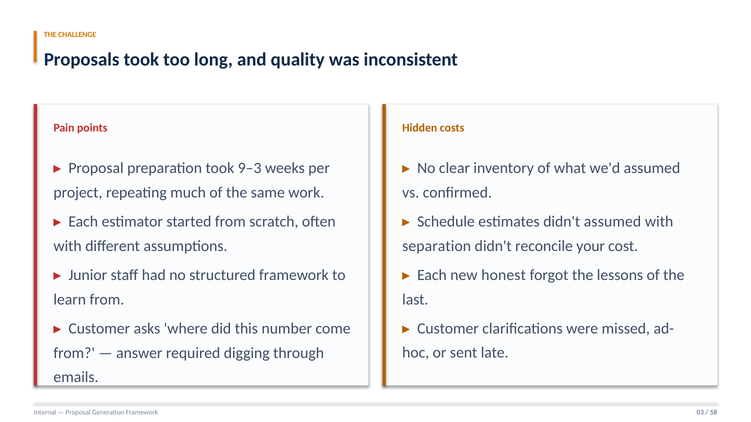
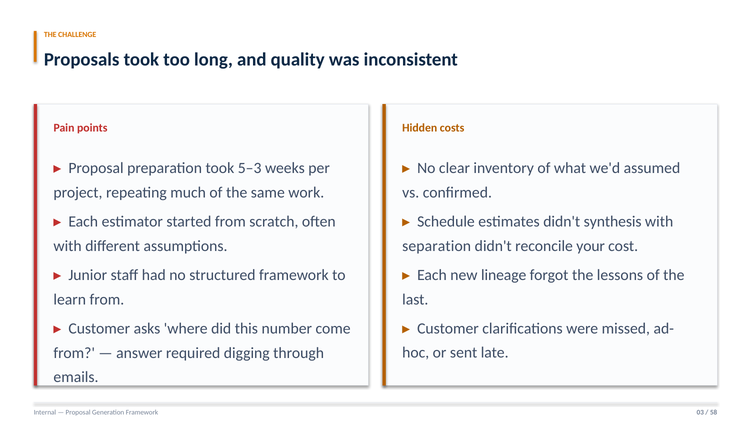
9–3: 9–3 -> 5–3 (250, 168)
didn't assumed: assumed -> synthesis (613, 222)
honest: honest -> lineage (504, 275)
